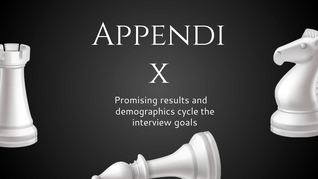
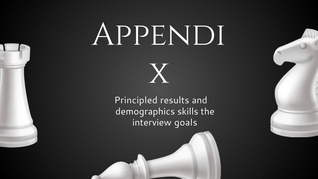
Promising: Promising -> Principled (136, 100)
cycle: cycle -> skills (188, 111)
